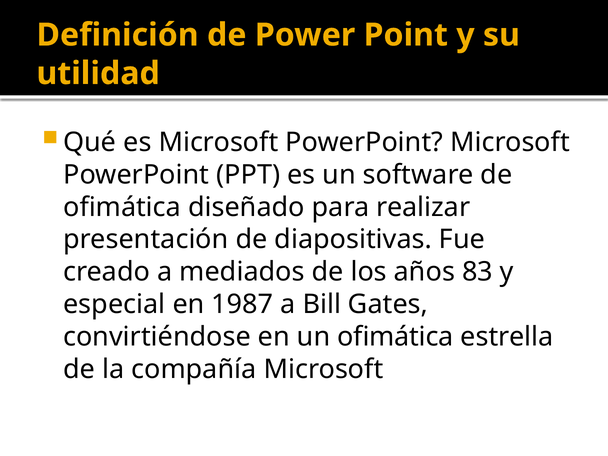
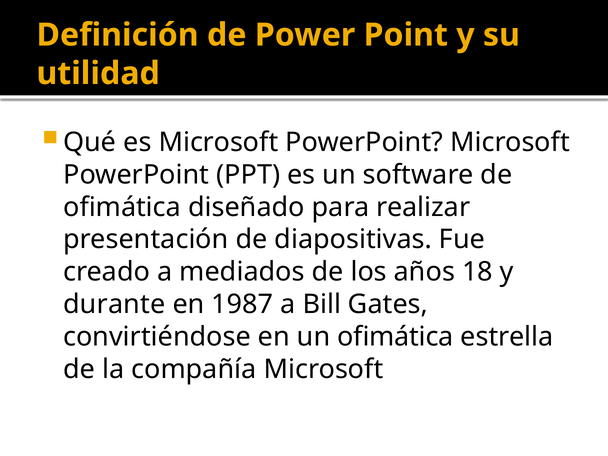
83: 83 -> 18 (477, 272)
especial: especial -> durante (114, 304)
